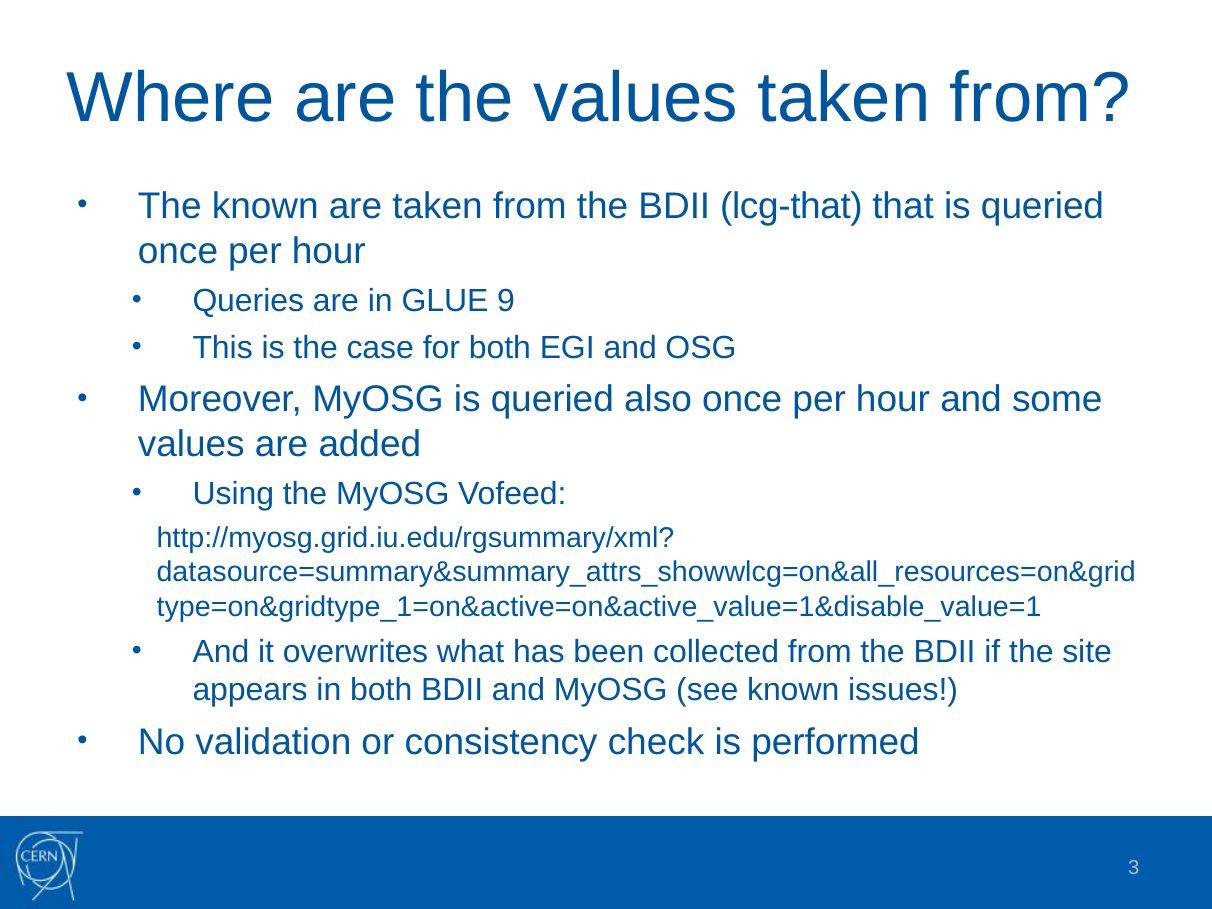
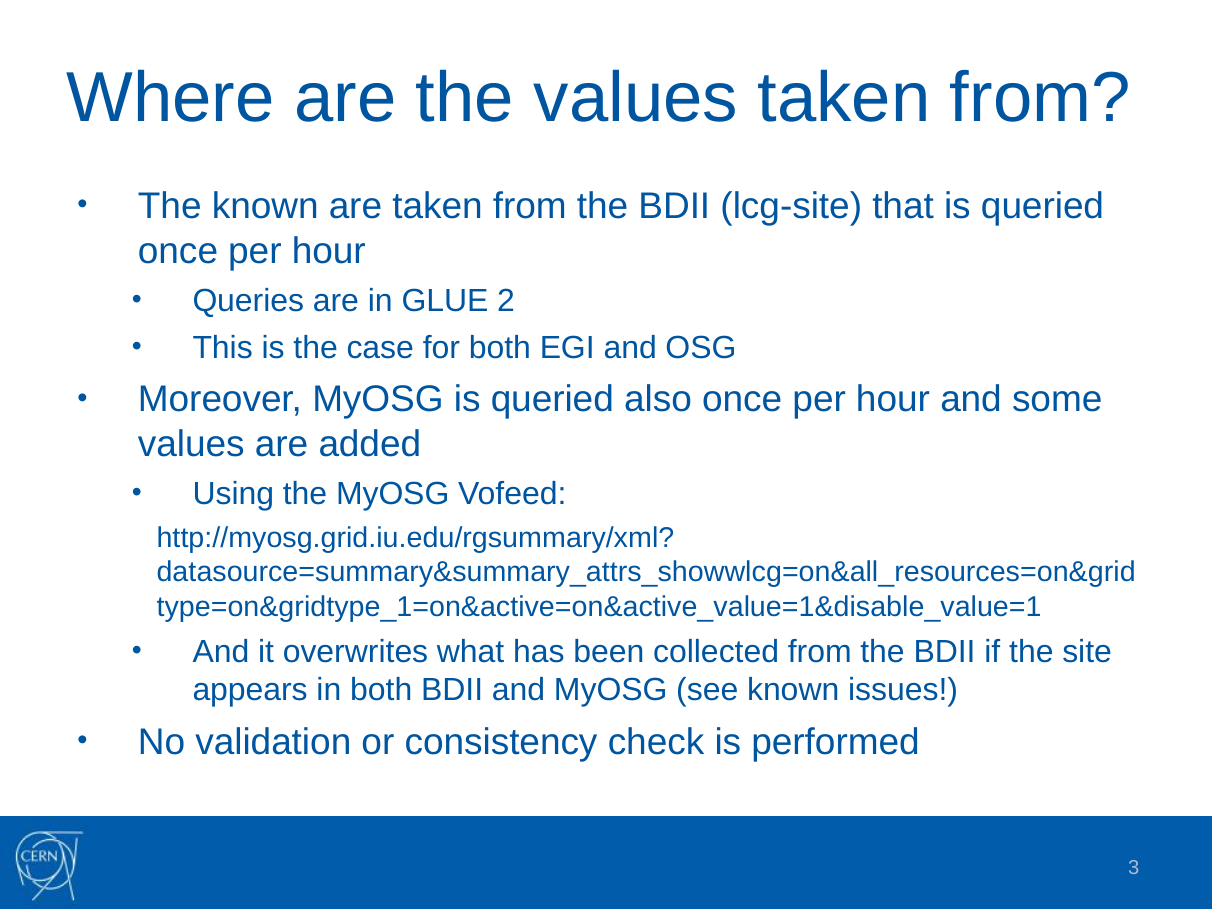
lcg-that: lcg-that -> lcg-site (791, 206)
9: 9 -> 2 (506, 301)
